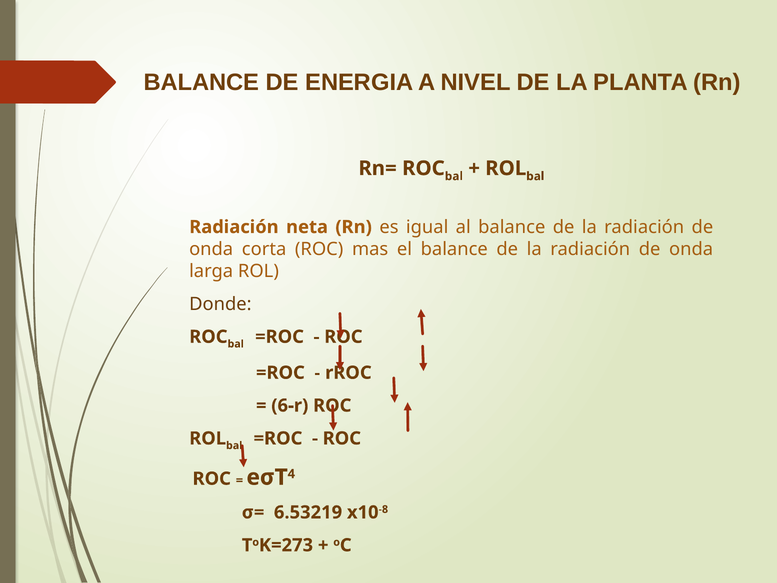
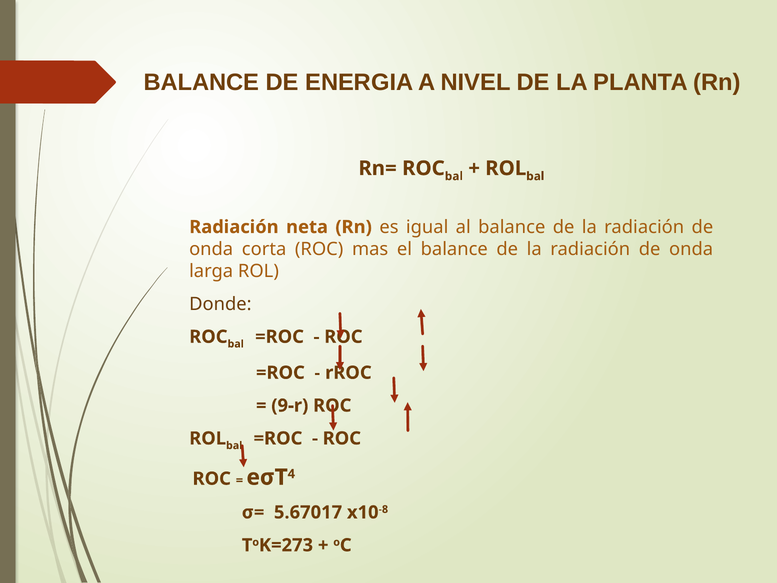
6-r: 6-r -> 9-r (290, 405)
6.53219: 6.53219 -> 5.67017 (308, 512)
